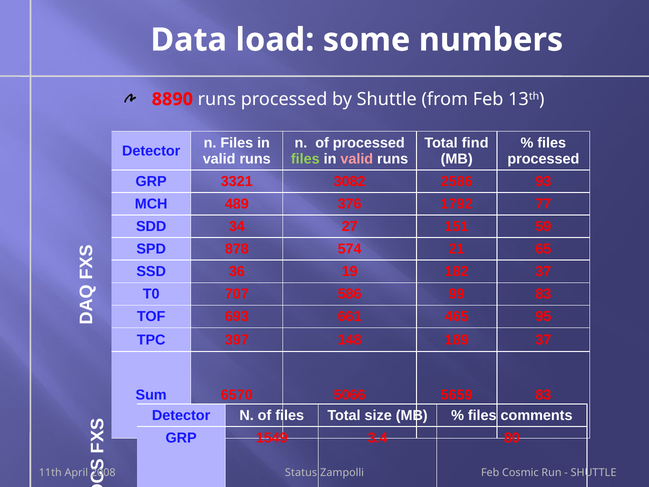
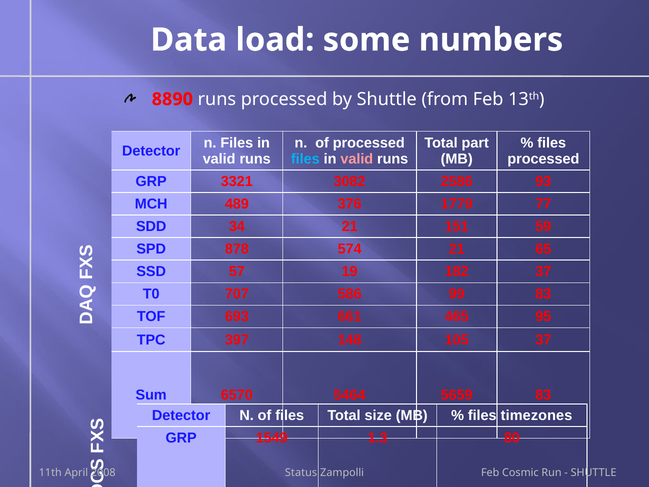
find: find -> part (475, 143)
files colour: light green -> light blue (305, 159)
1792: 1792 -> 1779 (457, 204)
34 27: 27 -> 21 (350, 226)
36: 36 -> 57 (237, 271)
189: 189 -> 105 (457, 340)
5066: 5066 -> 5464 (350, 395)
comments: comments -> timezones (536, 415)
3.4: 3.4 -> 1.3 (378, 438)
